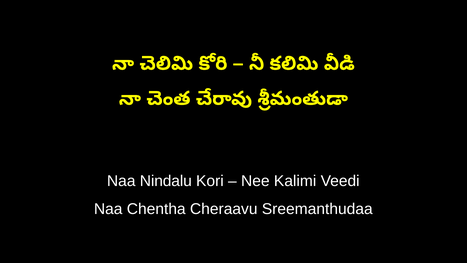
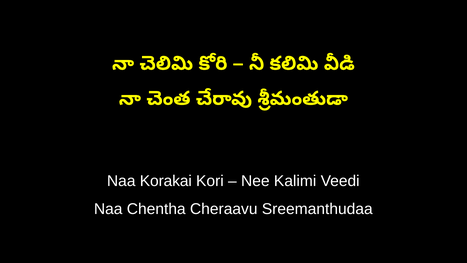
Nindalu: Nindalu -> Korakai (166, 181)
